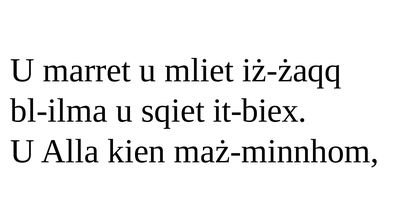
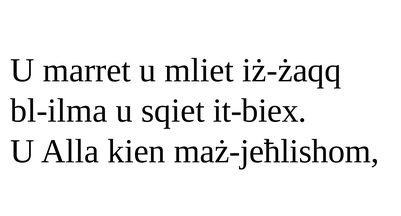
maż-minnhom: maż-minnhom -> maż-jeħlishom (277, 151)
